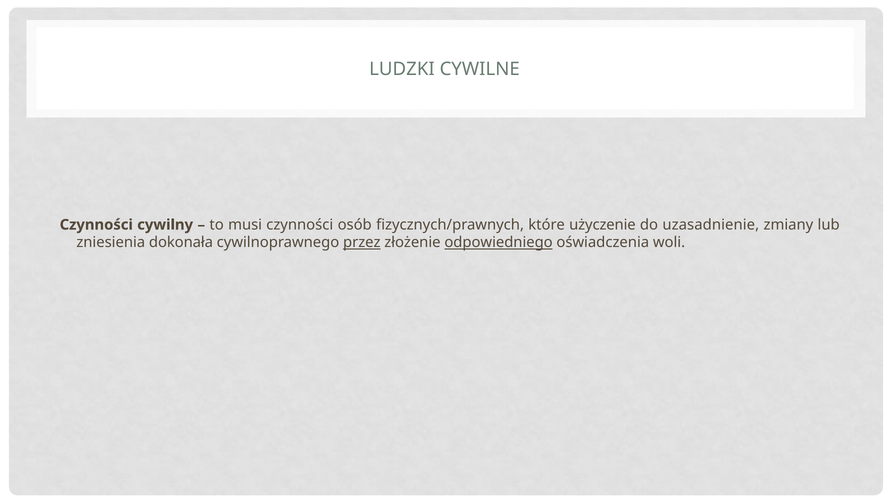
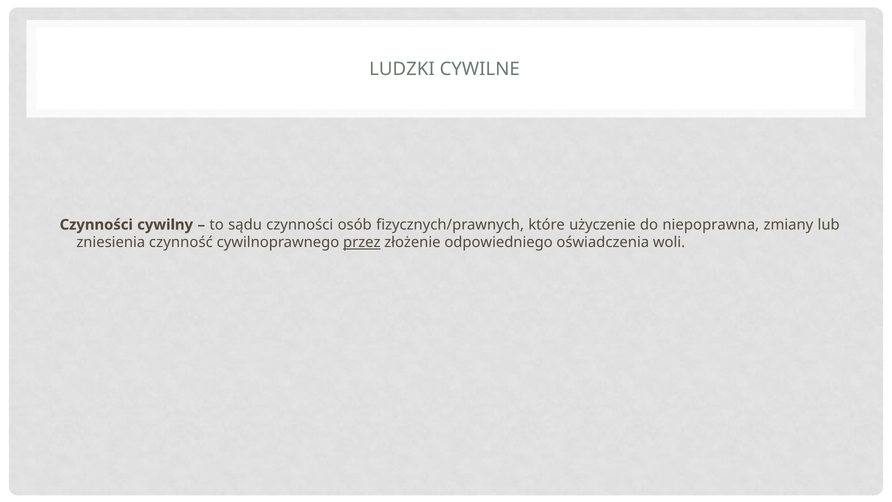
musi: musi -> sądu (245, 225)
uzasadnienie: uzasadnienie -> niepoprawna (711, 225)
dokonała: dokonała -> czynność (181, 242)
odpowiedniego underline: present -> none (499, 242)
